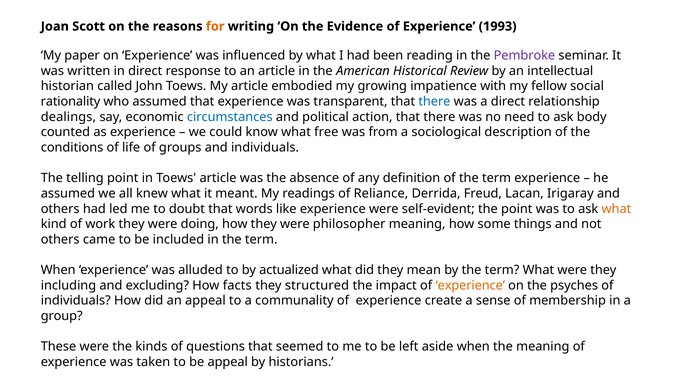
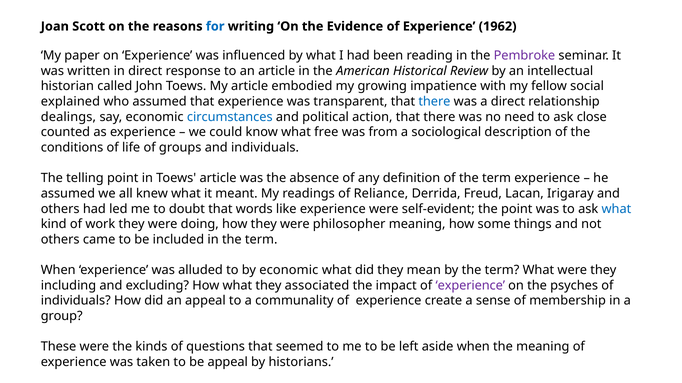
for colour: orange -> blue (215, 26)
1993: 1993 -> 1962 (498, 26)
rationality: rationality -> explained (70, 102)
body: body -> close (592, 117)
what colour: orange -> blue (616, 209)
by actualized: actualized -> economic (289, 271)
How facts: facts -> what (237, 286)
structured: structured -> associated (317, 286)
experience colour: orange -> purple (470, 286)
